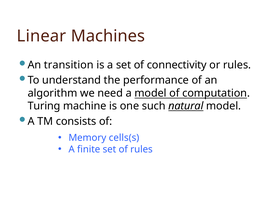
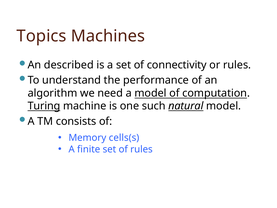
Linear: Linear -> Topics (42, 36)
transition: transition -> described (69, 65)
Turing underline: none -> present (44, 106)
